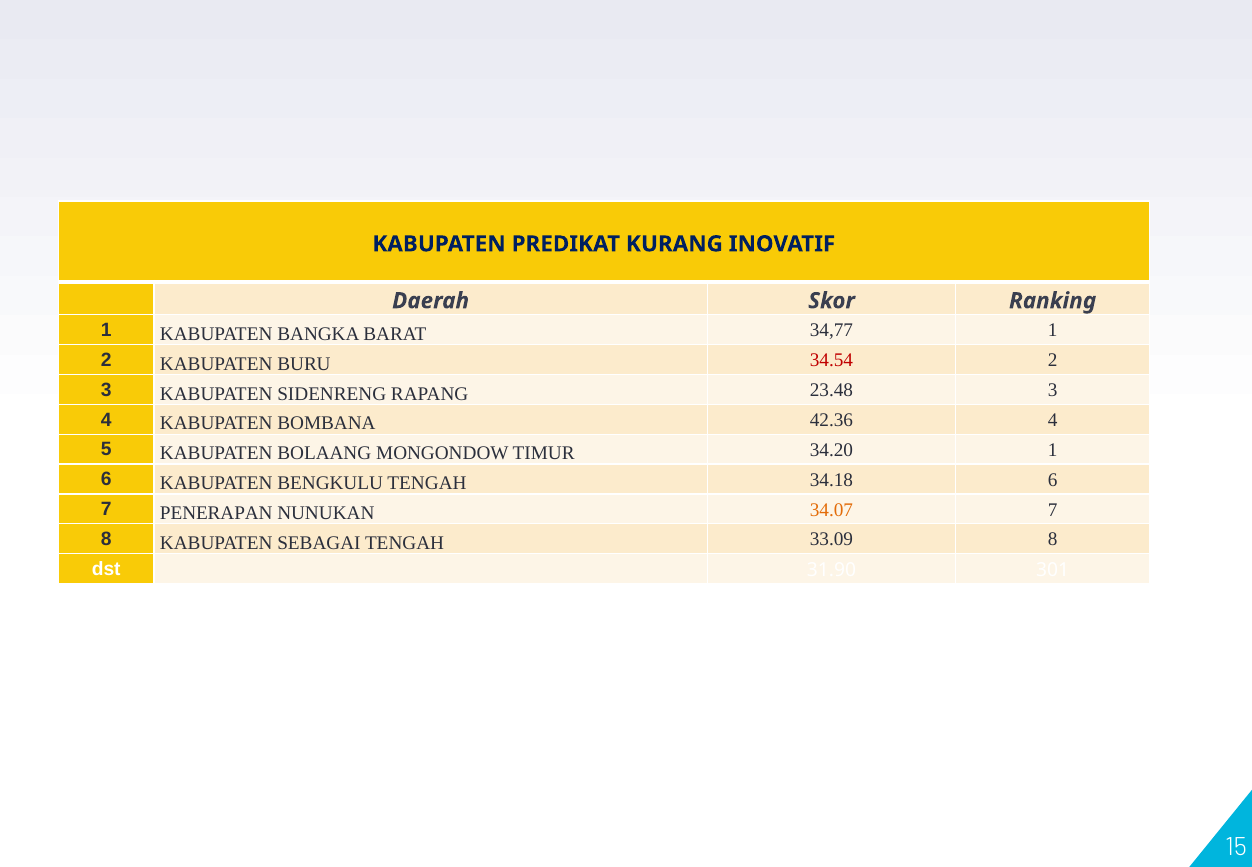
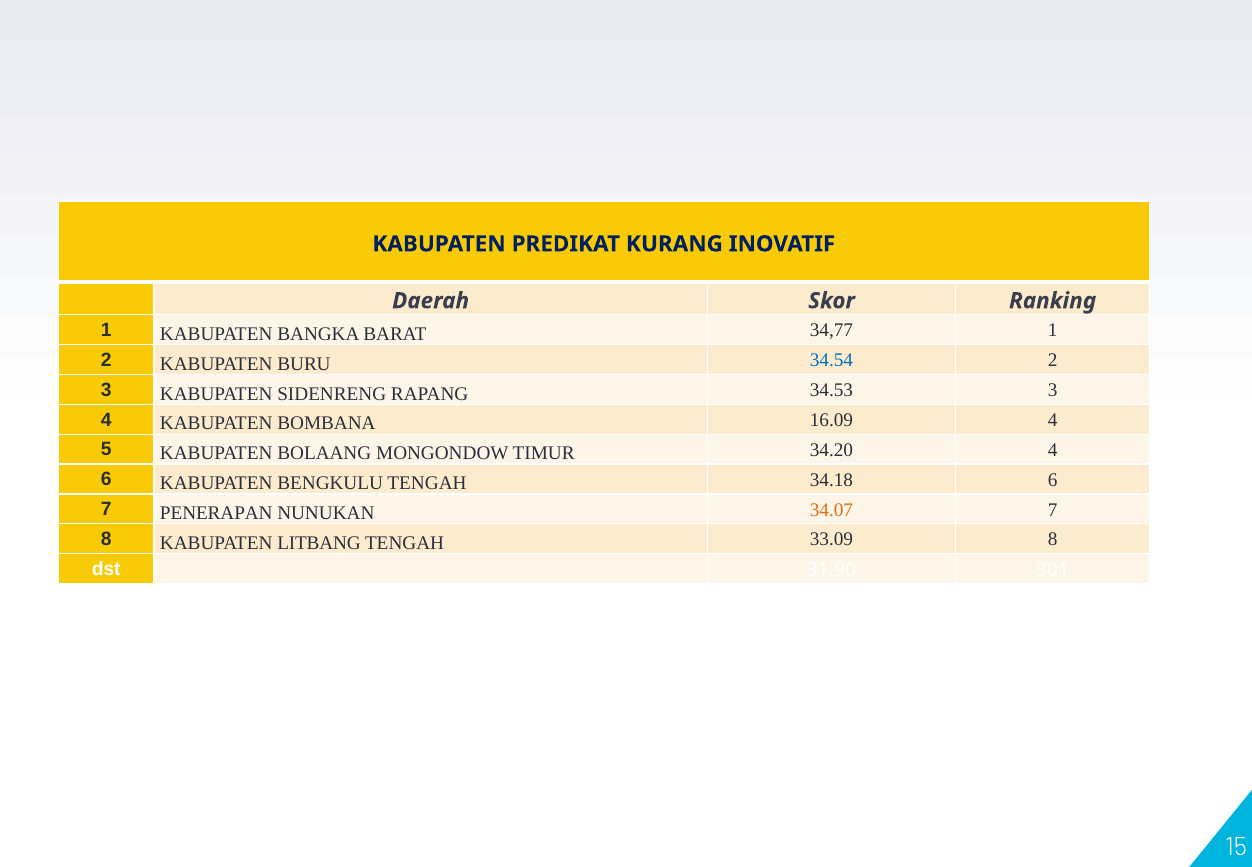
34.54 colour: red -> blue (831, 360)
23.48: 23.48 -> 34.53 (831, 390)
42.36: 42.36 -> 16.09 (831, 420)
34.20 1: 1 -> 4 (1053, 450)
SEBAGAI: SEBAGAI -> LITBANG (319, 543)
